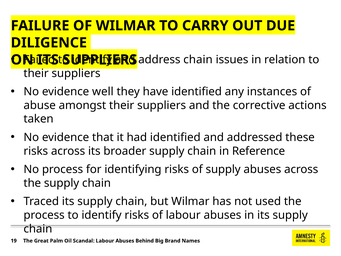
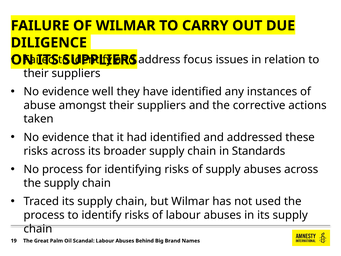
address chain: chain -> focus (198, 60)
Reference: Reference -> Standards (259, 151)
